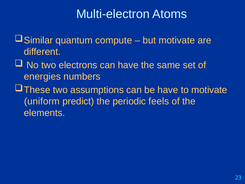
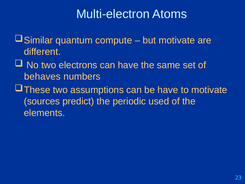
energies: energies -> behaves (42, 77)
uniform: uniform -> sources (42, 101)
feels: feels -> used (159, 101)
